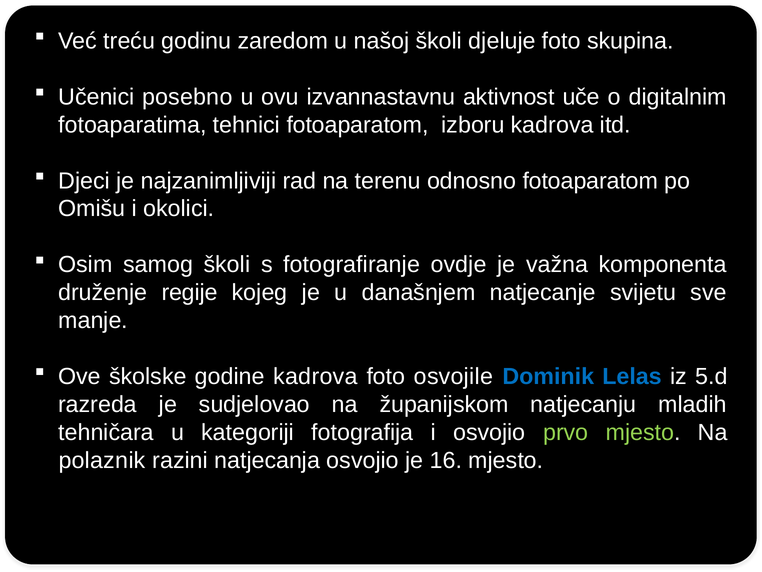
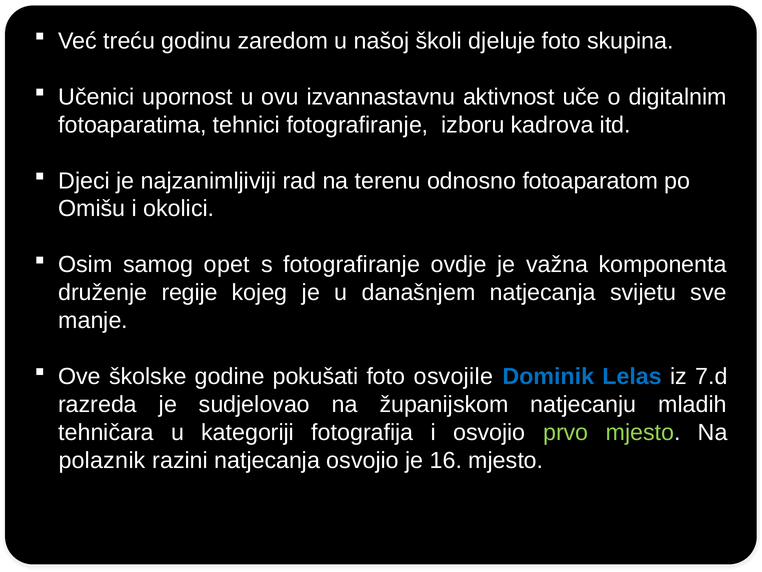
posebno: posebno -> upornost (187, 97)
tehnici fotoaparatom: fotoaparatom -> fotografiranje (357, 125)
samog školi: školi -> opet (227, 264)
današnjem natjecanje: natjecanje -> natjecanja (543, 292)
godine kadrova: kadrova -> pokušati (316, 376)
5.d: 5.d -> 7.d (711, 376)
